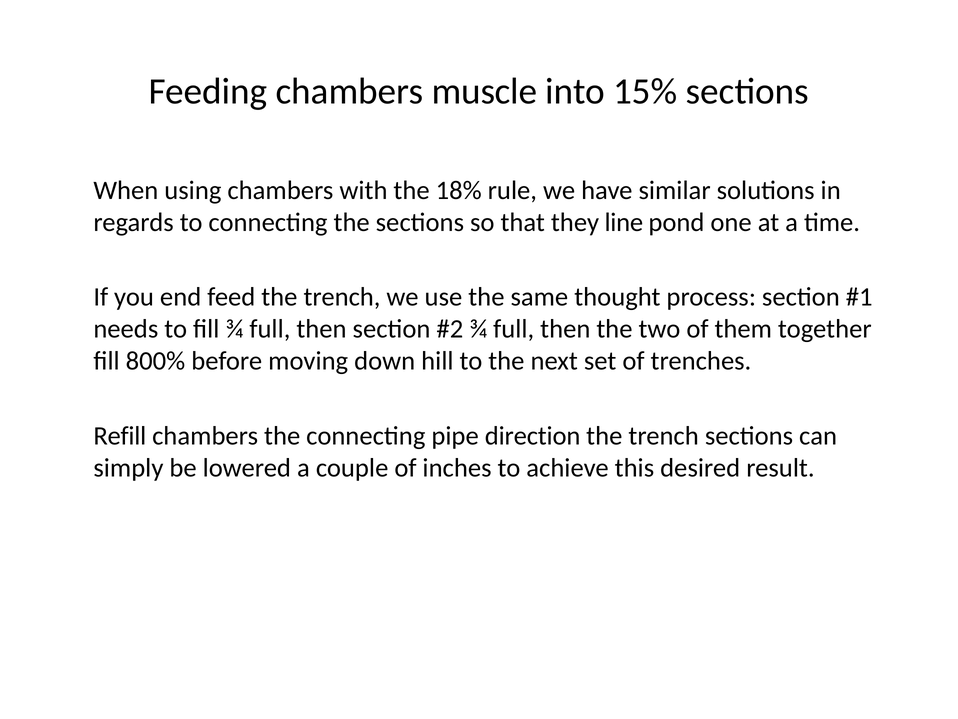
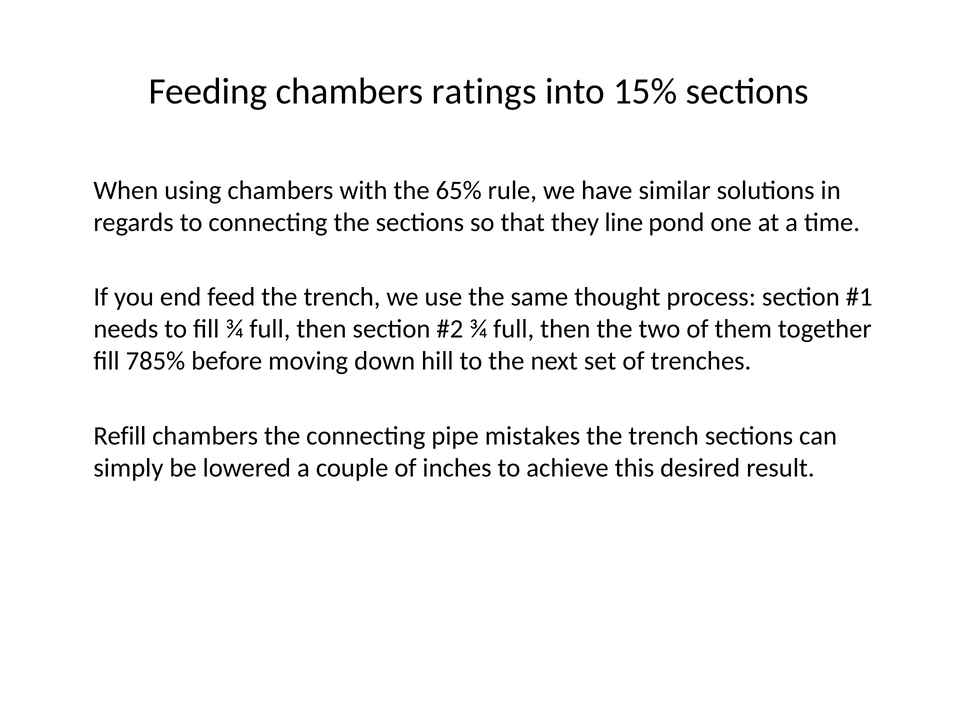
muscle: muscle -> ratings (484, 91)
18%: 18% -> 65% (459, 190)
800%: 800% -> 785% (155, 361)
direction: direction -> mistakes (533, 435)
